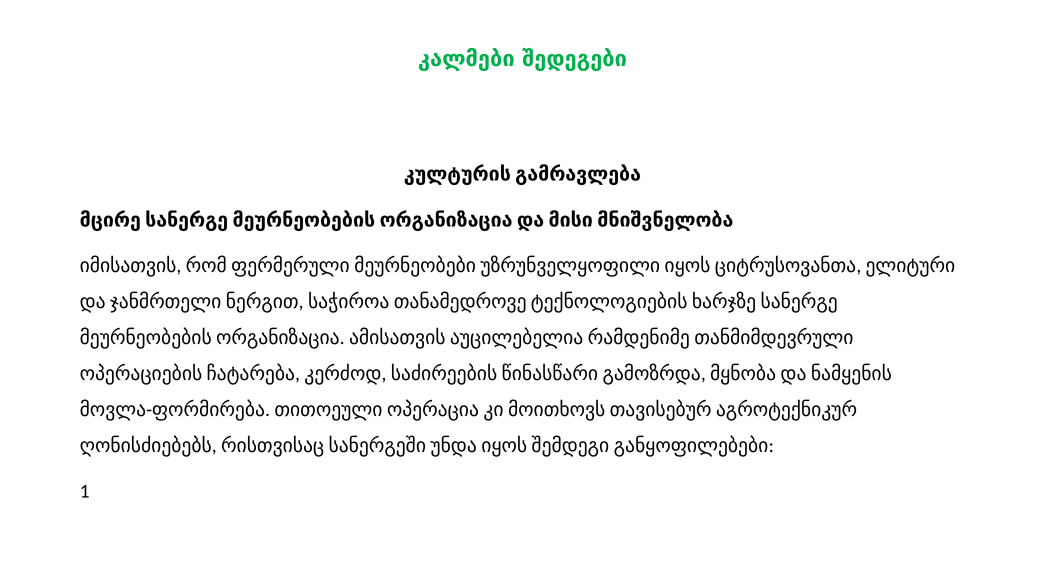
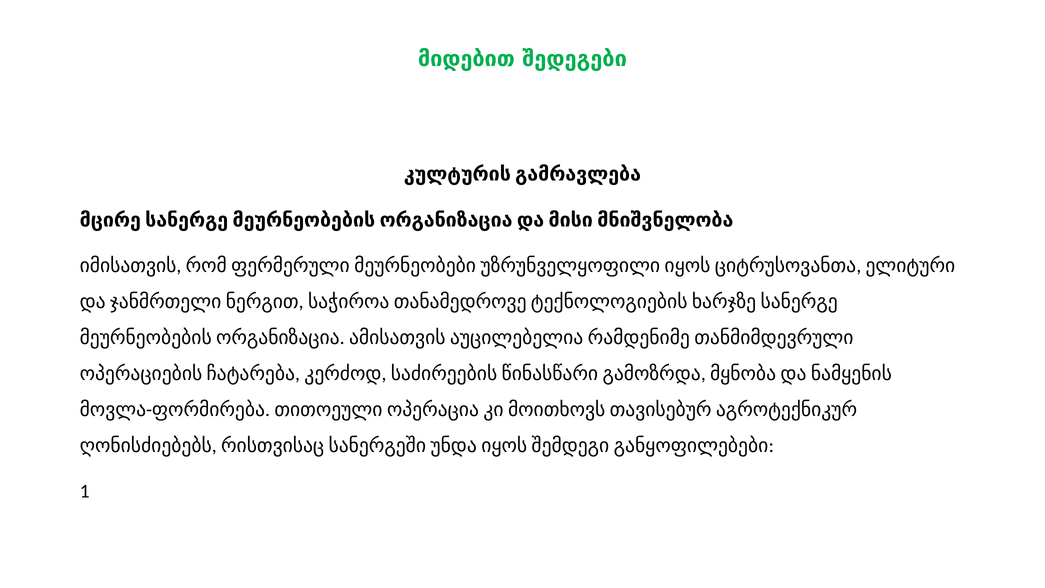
კალმები: კალმები -> მიდებით (466, 59)
